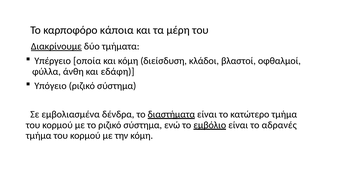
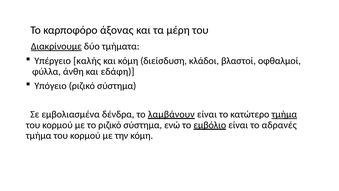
κάποια: κάποια -> άξονας (117, 30)
οποία: οποία -> καλής (87, 61)
διαστήματα: διαστήματα -> λαμβάνουν (171, 114)
τμήμα underline: none -> present (284, 114)
